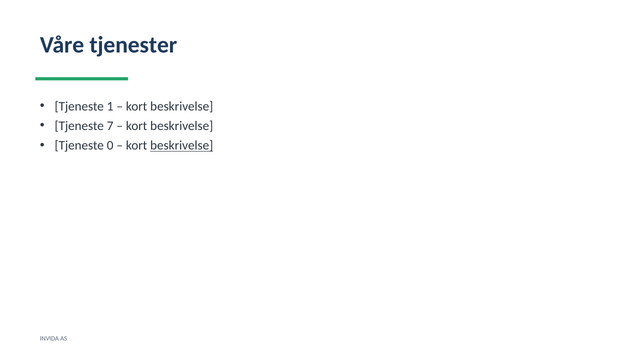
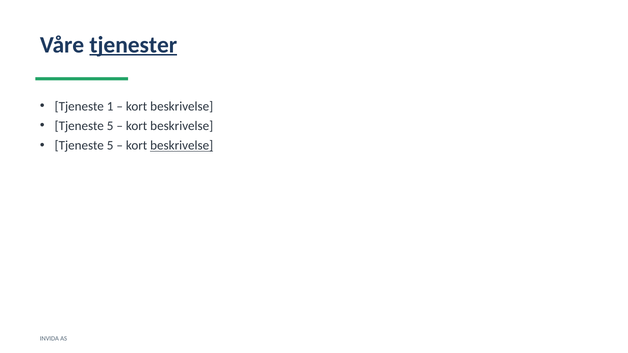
tjenester underline: none -> present (133, 45)
7: 7 -> 5 (110, 126)
0: 0 -> 5 (110, 146)
